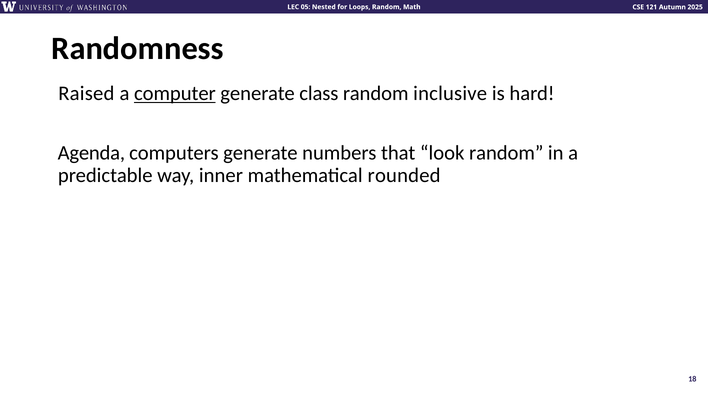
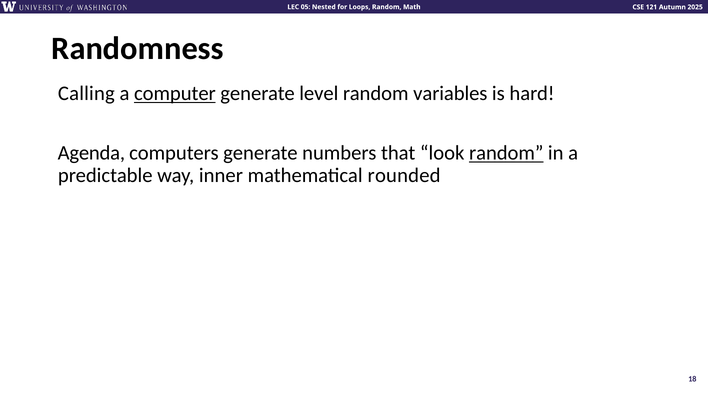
Raised: Raised -> Calling (86, 93)
class: class -> level (319, 93)
inclusive: inclusive -> variables (450, 93)
random underline: none -> present (506, 153)
